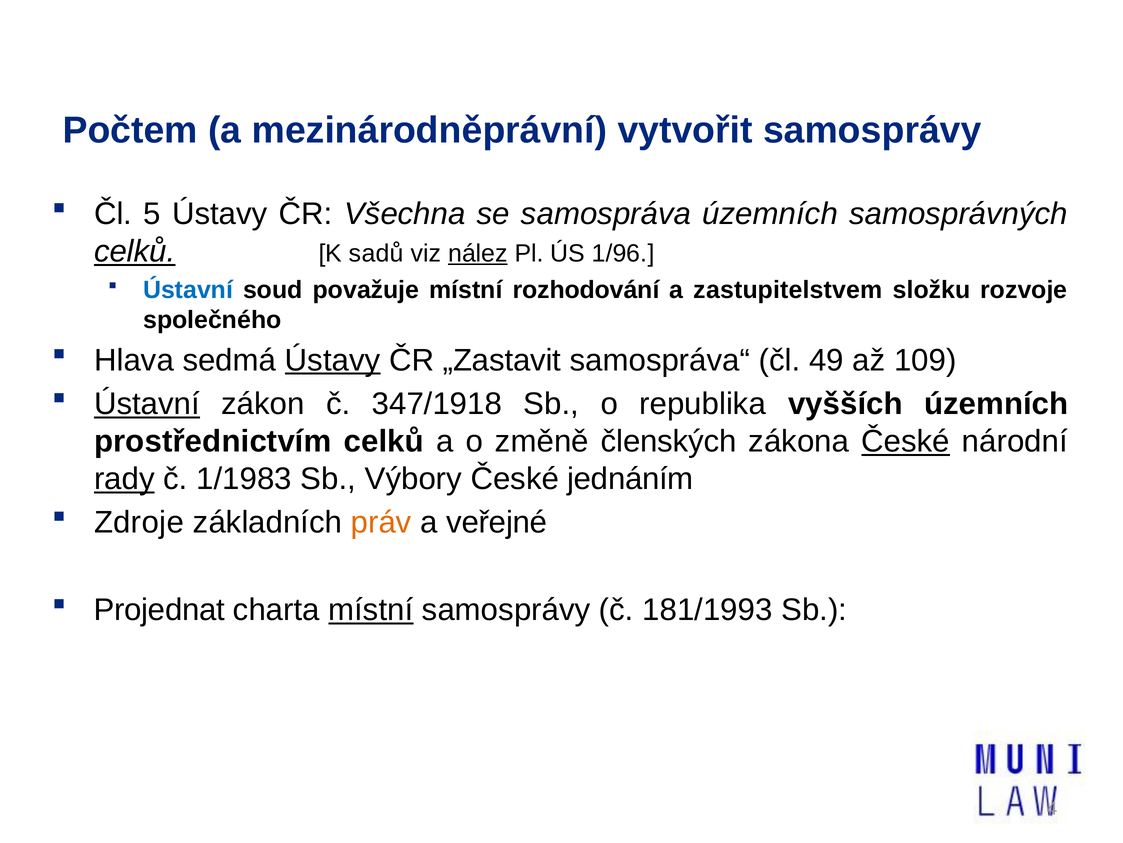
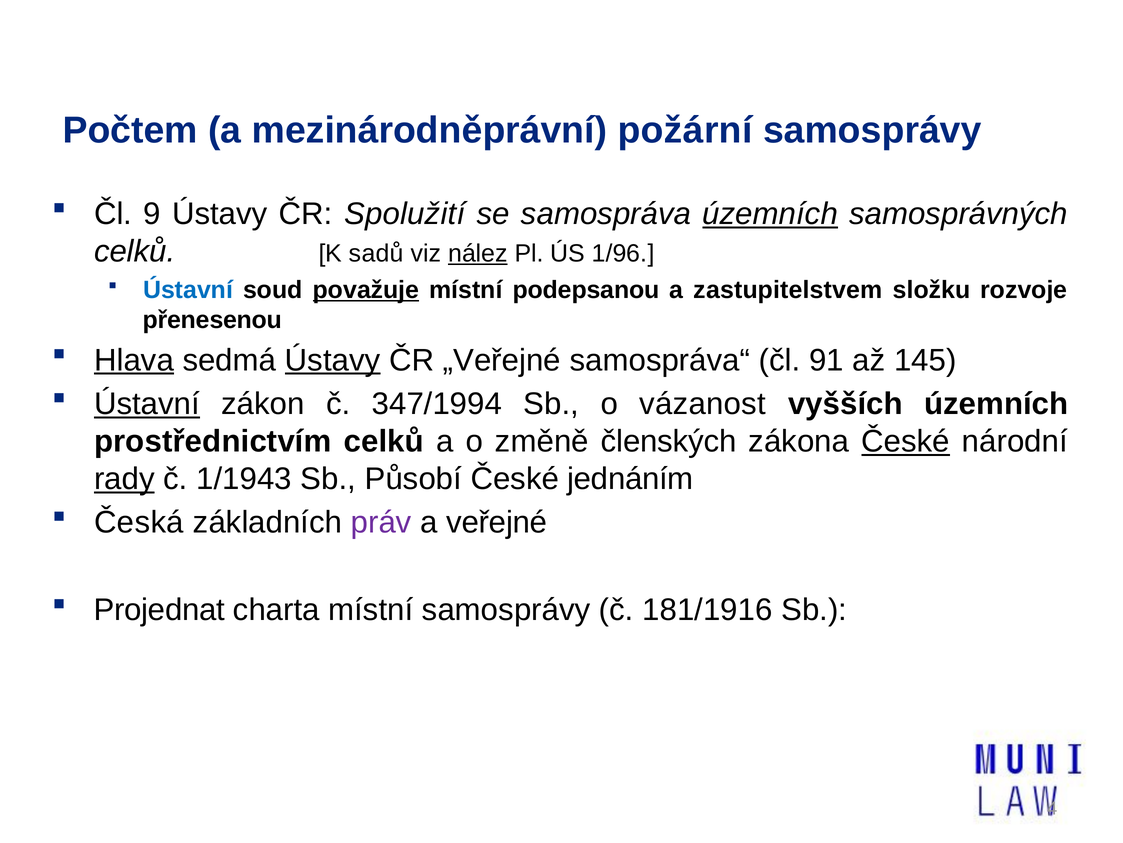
vytvořit: vytvořit -> požární (685, 130)
5: 5 -> 9 (152, 214)
Všechna: Všechna -> Spolužití (405, 214)
územních underline: none -> present (770, 214)
celků underline: present -> none (135, 251)
považuje underline: none -> present (366, 290)
rozhodování: rozhodování -> podepsanou (586, 290)
společného: společného -> přenesenou (212, 320)
Hlava underline: none -> present (134, 360)
„Zastavit: „Zastavit -> „Veřejné (502, 360)
49: 49 -> 91 (826, 360)
109: 109 -> 145 (925, 360)
347/1918: 347/1918 -> 347/1994 (437, 404)
republika: republika -> vázanost (703, 404)
1/1983: 1/1983 -> 1/1943 (244, 478)
Výbory: Výbory -> Působí (413, 478)
Zdroje: Zdroje -> Česká (139, 522)
práv colour: orange -> purple (381, 522)
místní underline: present -> none (371, 610)
181/1993: 181/1993 -> 181/1916 (707, 610)
